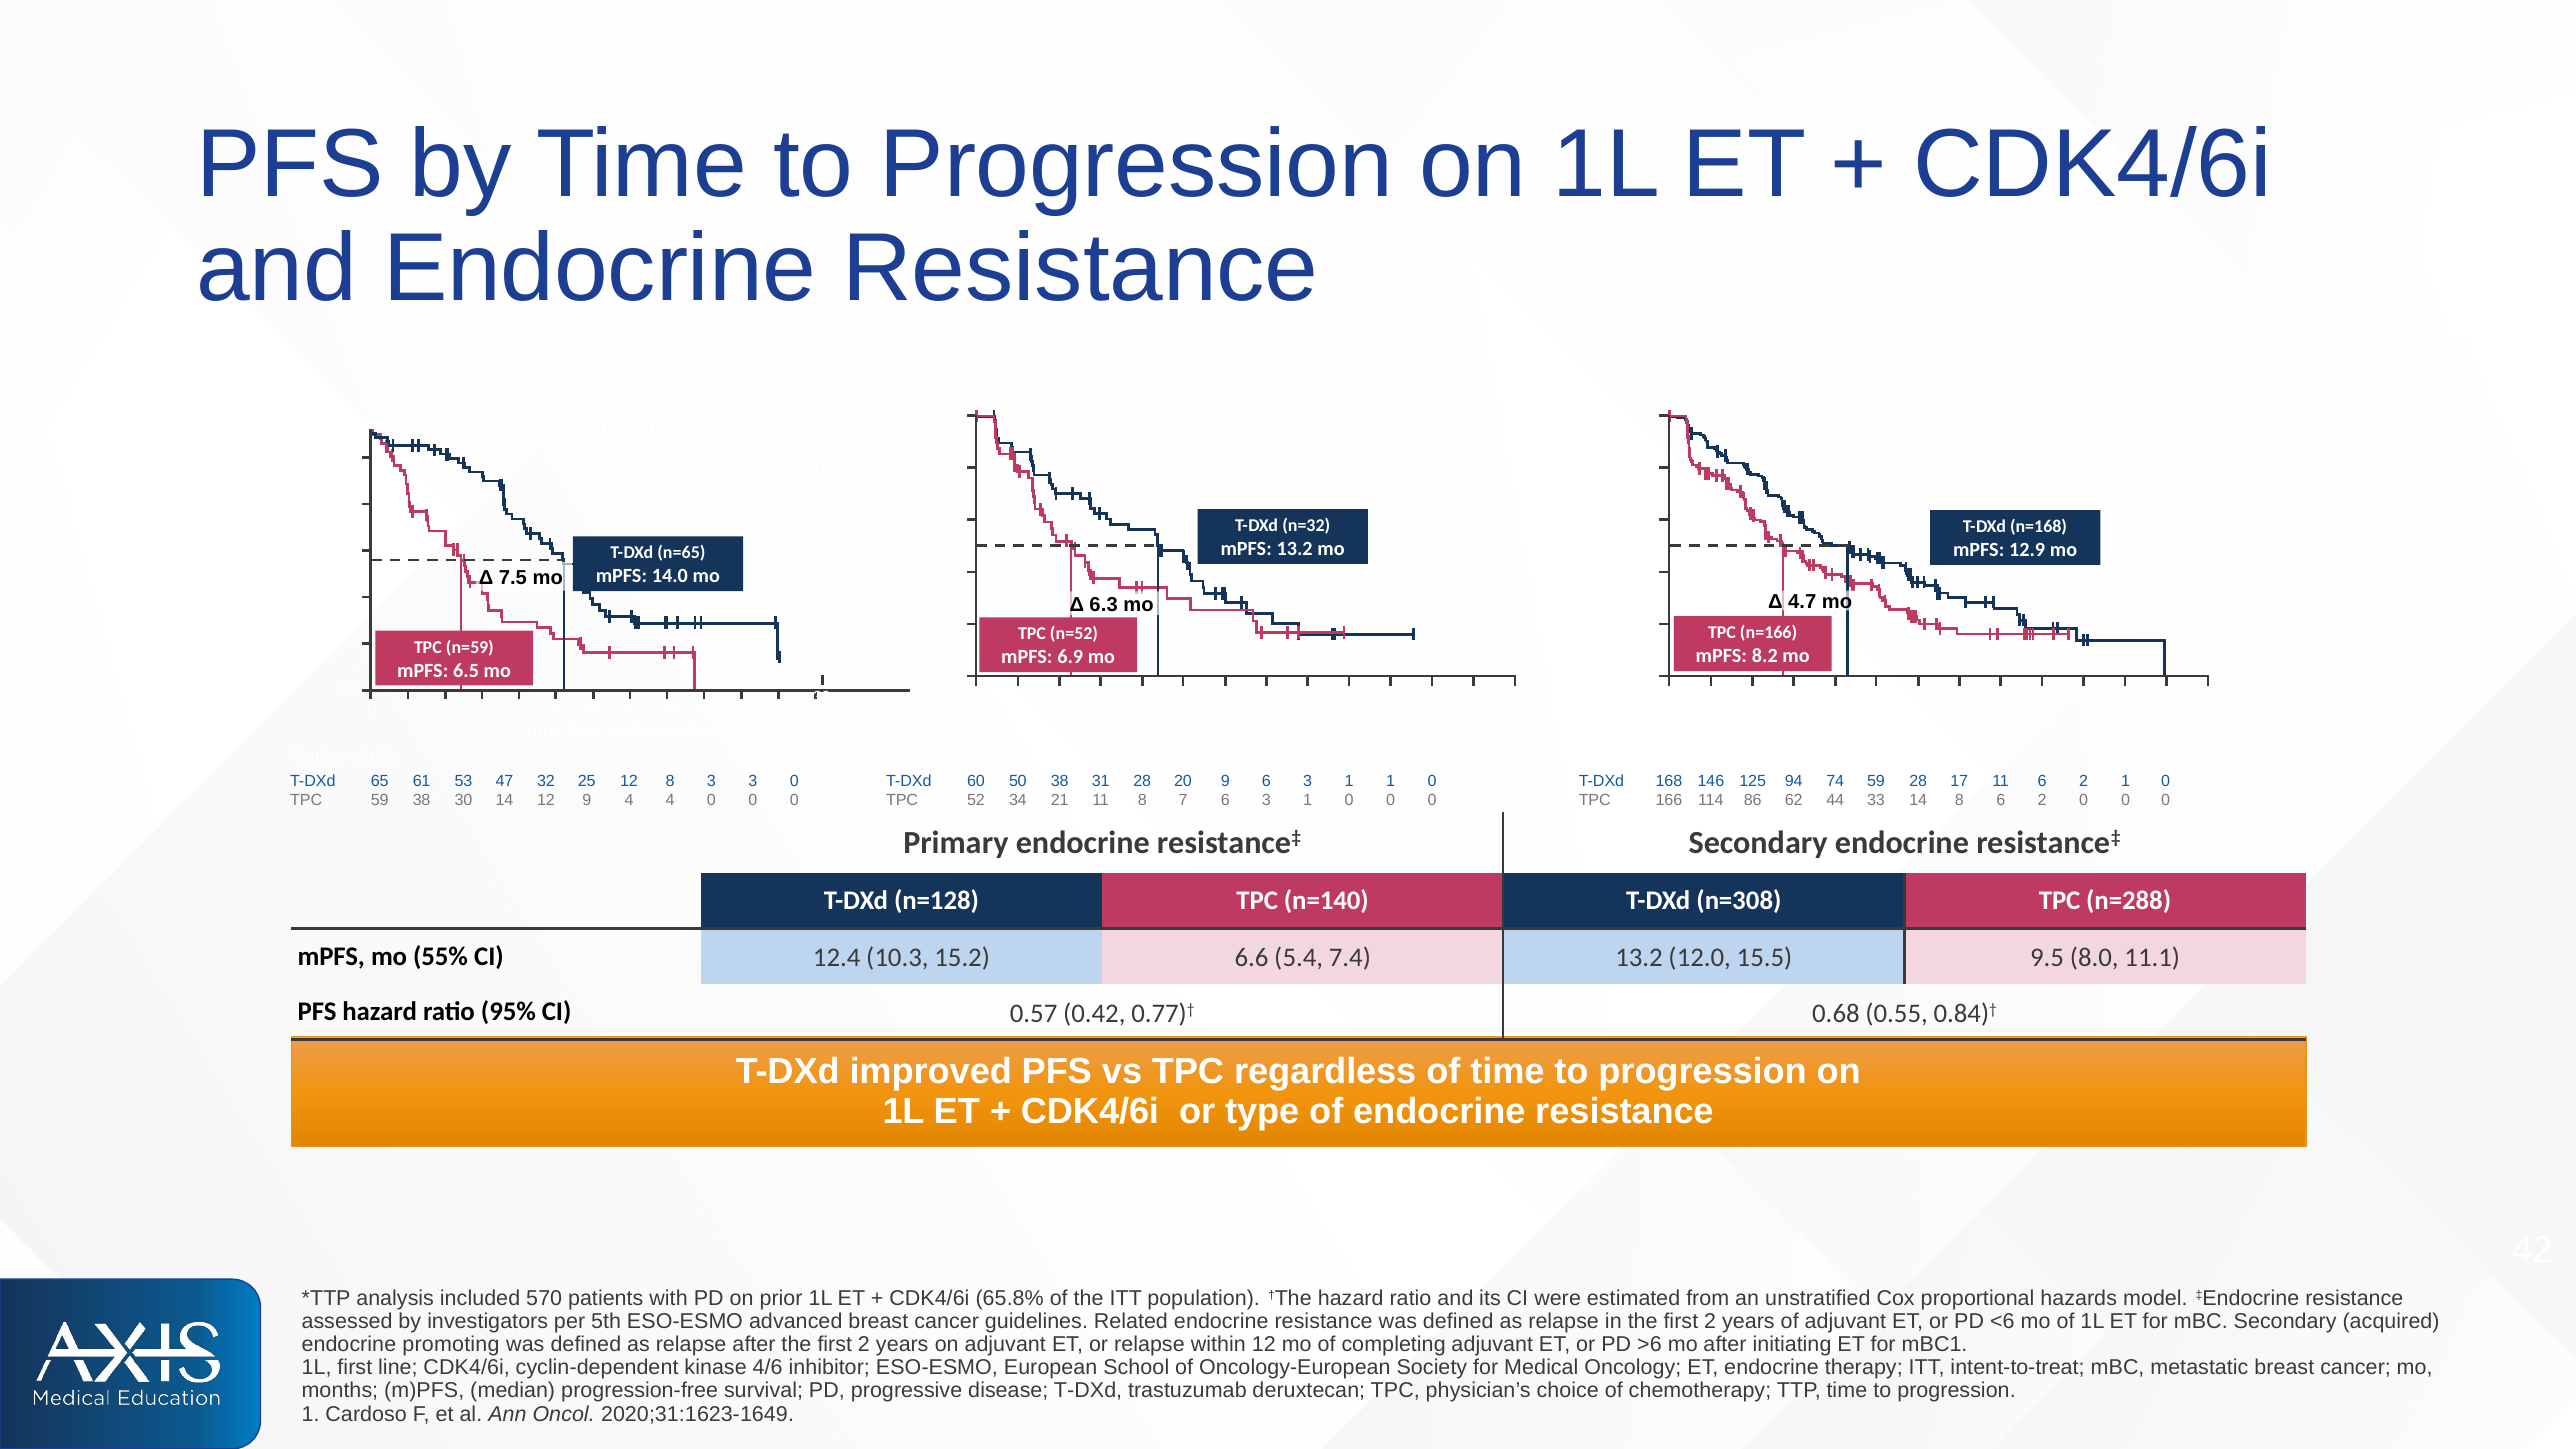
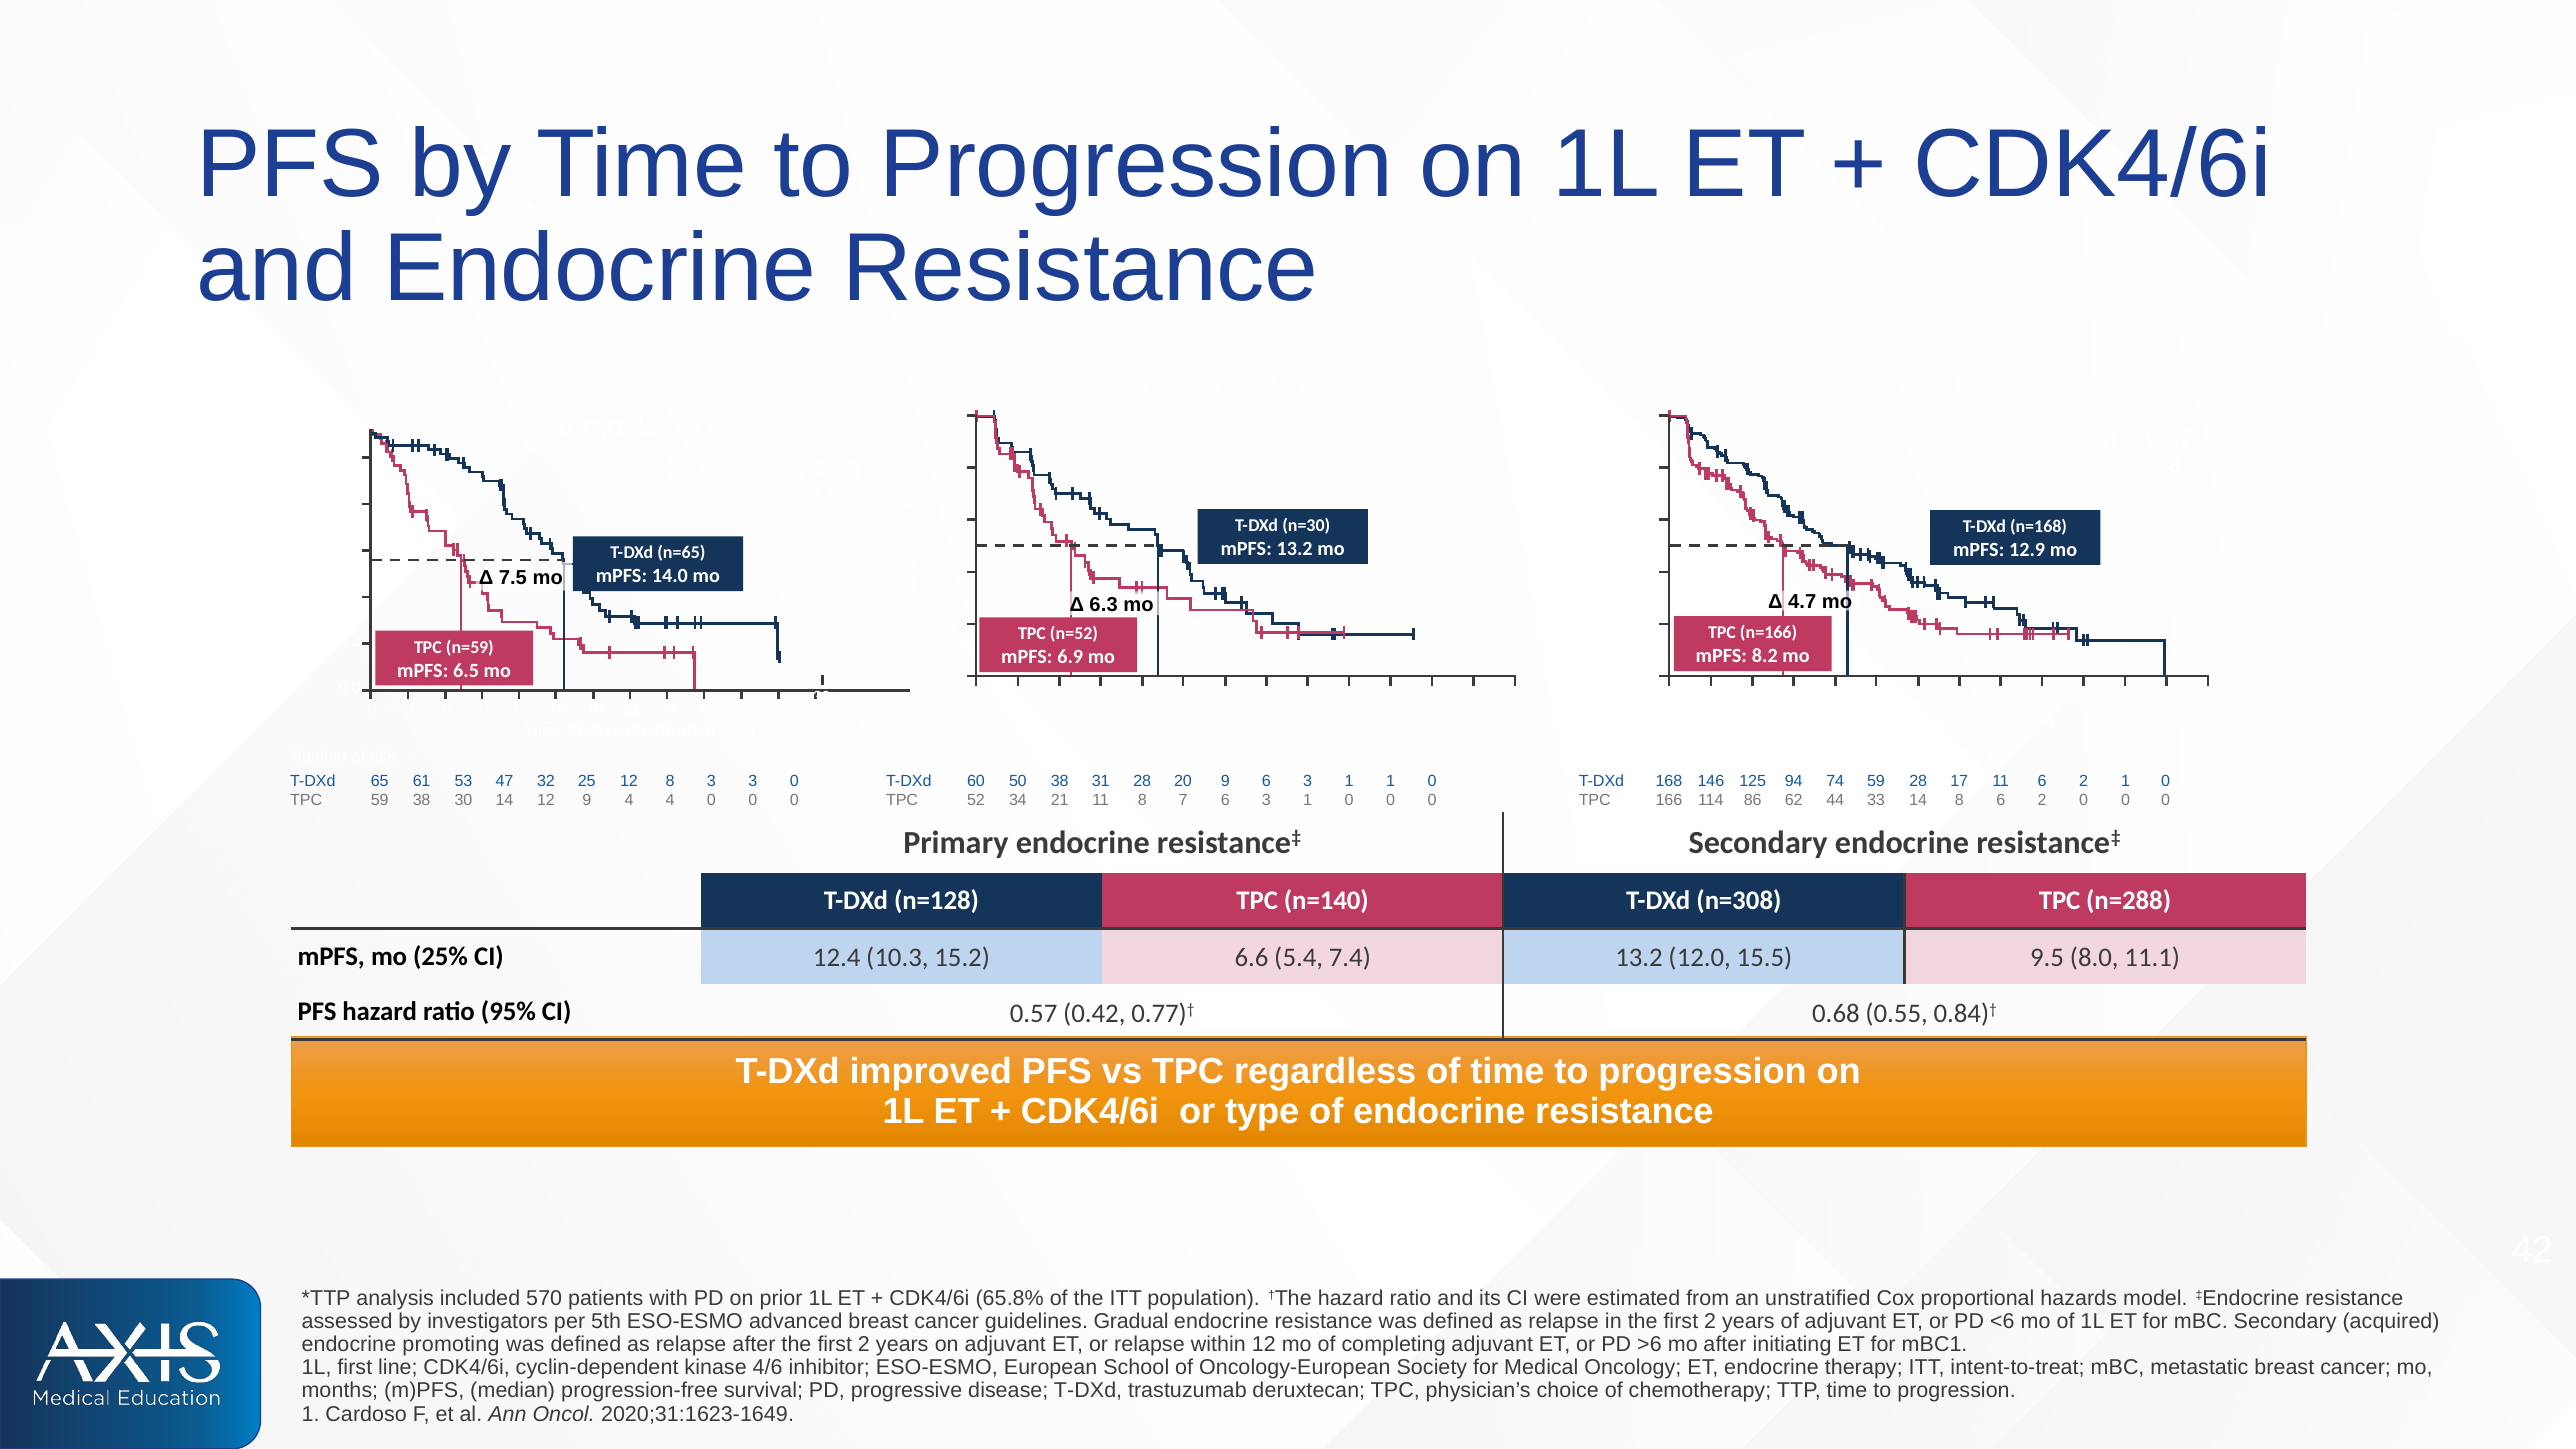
n=32: n=32 -> n=30 (1306, 526)
55%: 55% -> 25% (441, 956)
Related: Related -> Gradual (1131, 1322)
